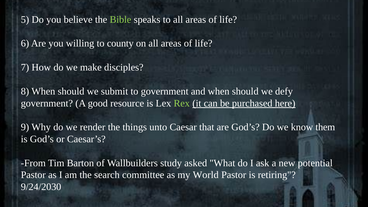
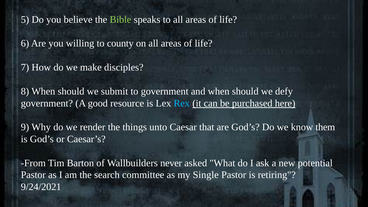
Rex colour: light green -> light blue (182, 103)
study: study -> never (171, 163)
World: World -> Single (206, 175)
9/24/2030: 9/24/2030 -> 9/24/2021 (41, 187)
